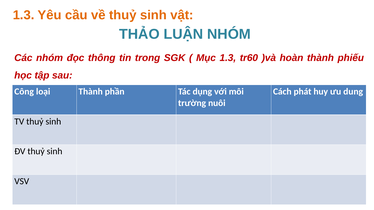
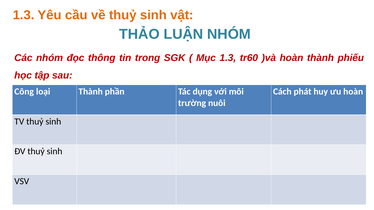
ưu dung: dung -> hoàn (353, 92)
